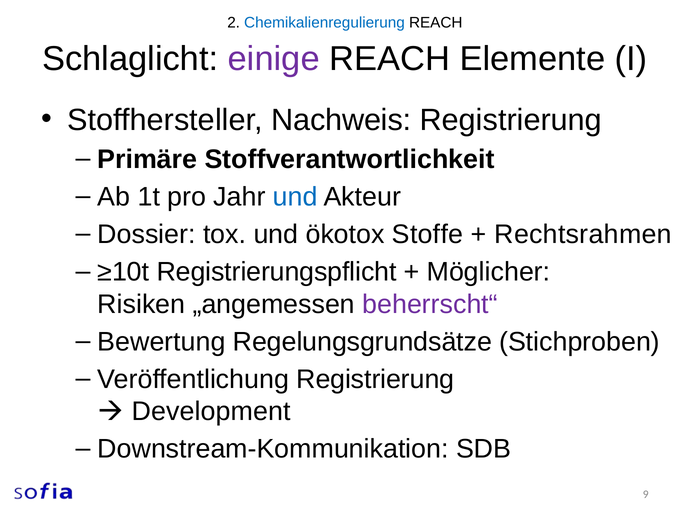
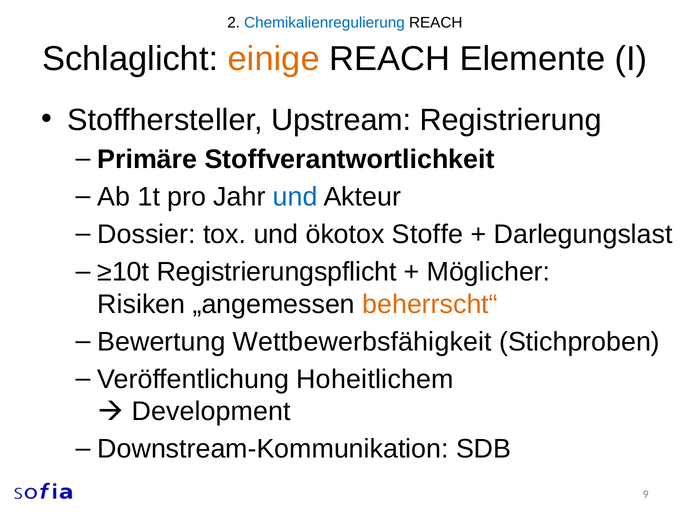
einige colour: purple -> orange (274, 59)
Nachweis: Nachweis -> Upstream (341, 120)
Rechtsrahmen: Rechtsrahmen -> Darlegungslast (583, 234)
beherrscht“ colour: purple -> orange (430, 304)
Regelungsgrundsätze: Regelungsgrundsätze -> Wettbewerbsfähigkeit (362, 342)
Veröffentlichung Registrierung: Registrierung -> Hoheitlichem (375, 379)
